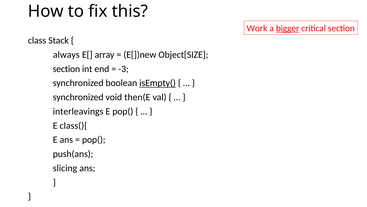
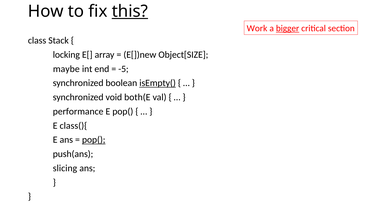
this underline: none -> present (130, 11)
always: always -> locking (66, 55)
section: section -> maybe (66, 69)
-3: -3 -> -5 (123, 69)
then(E: then(E -> both(E (137, 97)
interleavings: interleavings -> performance (78, 111)
pop( underline: none -> present (94, 139)
